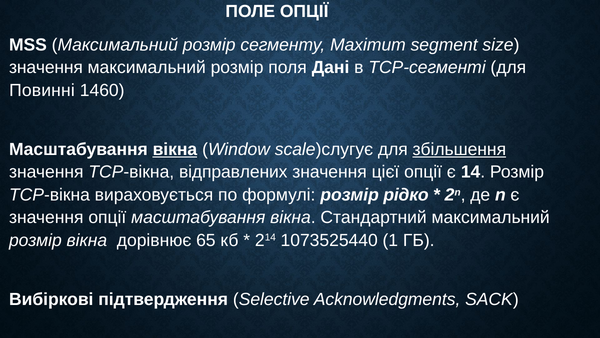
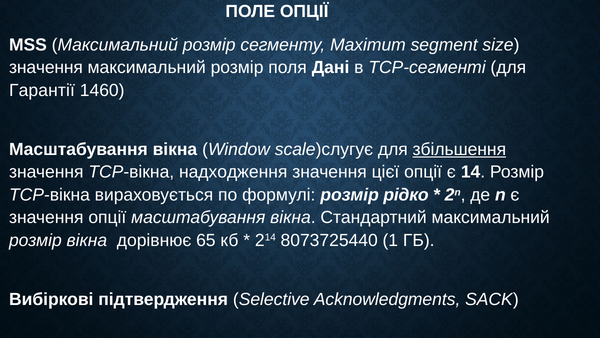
Повинні: Повинні -> Гарантії (42, 90)
вікна underline: present -> none (175, 149)
відправлених: відправлених -> надходження (233, 172)
1073525440: 1073525440 -> 8073725440 (329, 240)
